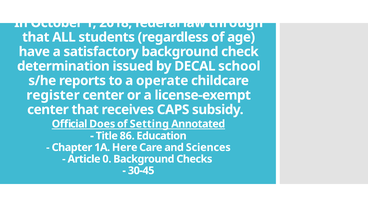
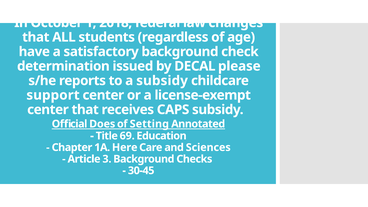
through: through -> changes (236, 23)
school: school -> please (239, 66)
a operate: operate -> subsidy (162, 81)
register: register -> support (53, 95)
86: 86 -> 69 (127, 136)
0: 0 -> 3 (107, 159)
